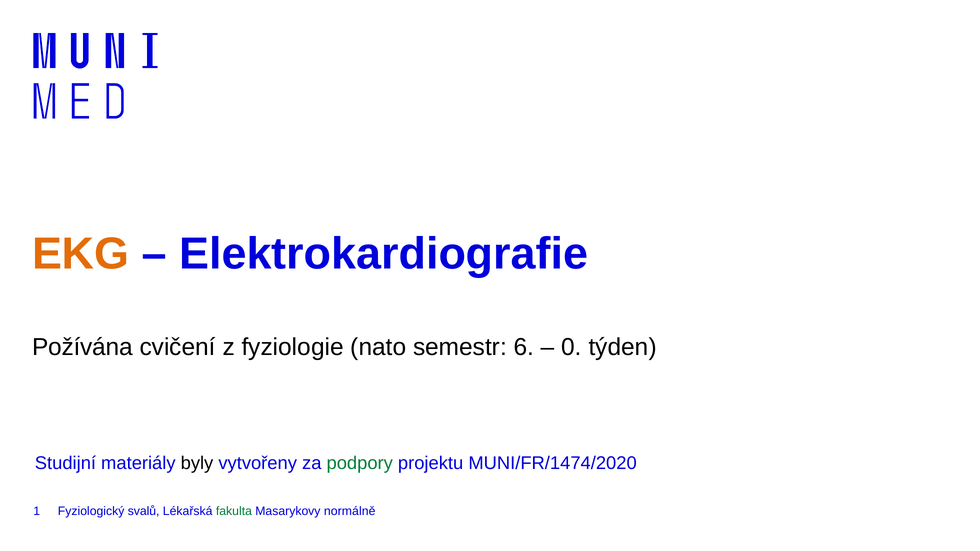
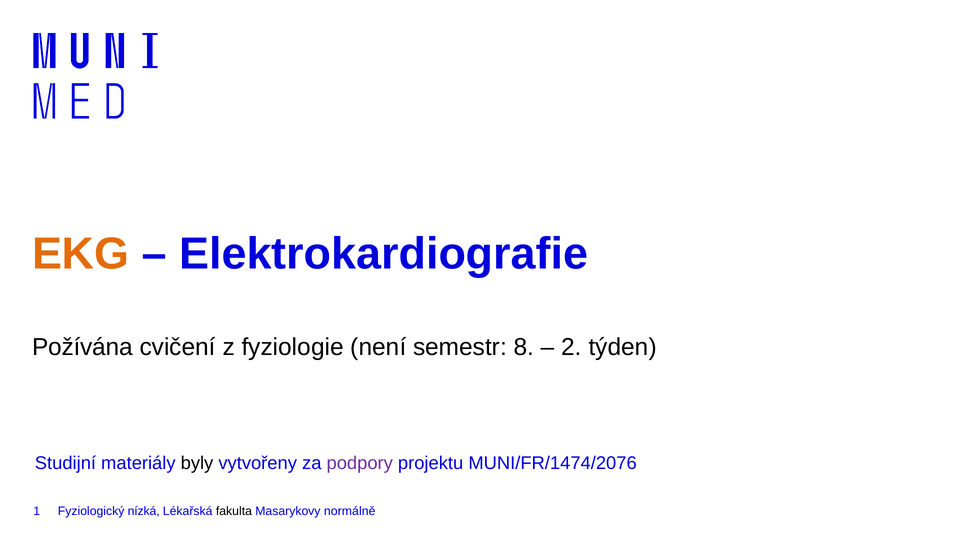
nato: nato -> není (378, 347)
6: 6 -> 8 (524, 347)
0: 0 -> 2 (572, 347)
podpory colour: green -> purple (360, 463)
MUNI/FR/1474/2020: MUNI/FR/1474/2020 -> MUNI/FR/1474/2076 (553, 463)
svalů: svalů -> nízká (144, 512)
fakulta colour: green -> black (234, 512)
